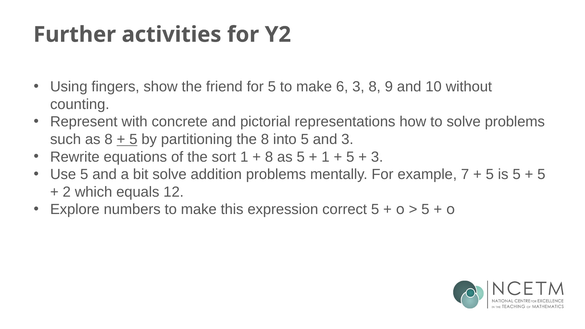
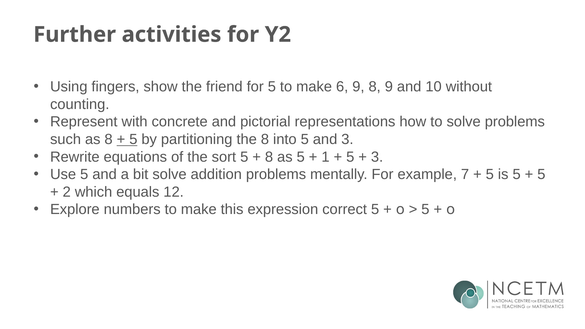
6 3: 3 -> 9 (358, 87)
sort 1: 1 -> 5 (244, 157)
